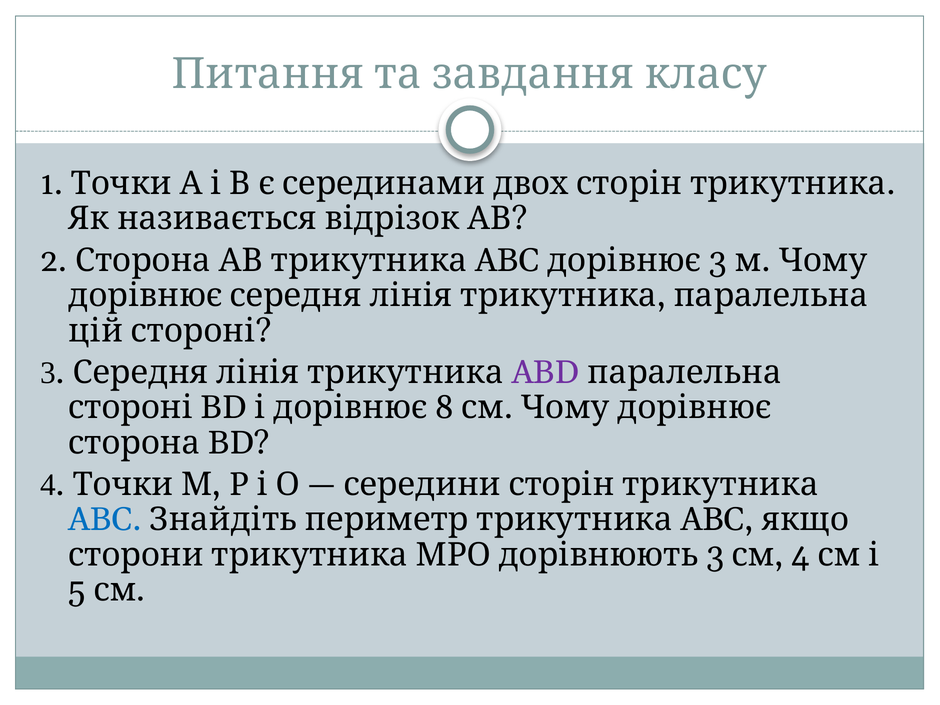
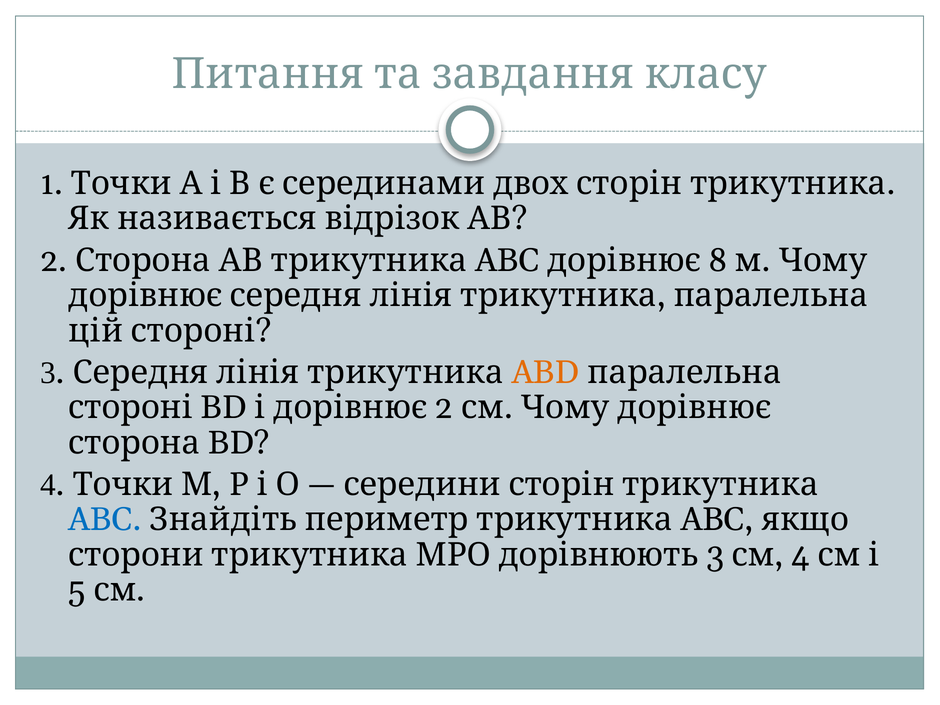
ABC 3: 3 -> 8 (718, 260)
ABD colour: purple -> orange (545, 372)
BD 8: 8 -> 2 (444, 408)
